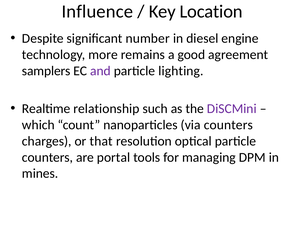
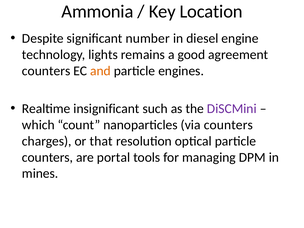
Influence: Influence -> Ammonia (97, 12)
more: more -> lights (103, 55)
samplers: samplers -> counters (46, 71)
and colour: purple -> orange (100, 71)
lighting: lighting -> engines (181, 71)
relationship: relationship -> insignificant (106, 109)
